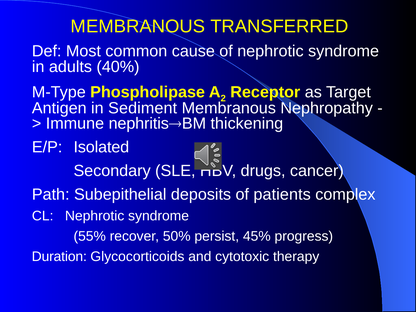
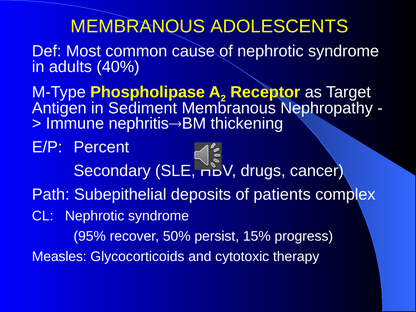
TRANSFERRED: TRANSFERRED -> ADOLESCENTS (279, 26)
Isolated: Isolated -> Percent (101, 147)
55%: 55% -> 95% (90, 236)
45%: 45% -> 15% (257, 236)
Duration: Duration -> Measles (59, 256)
